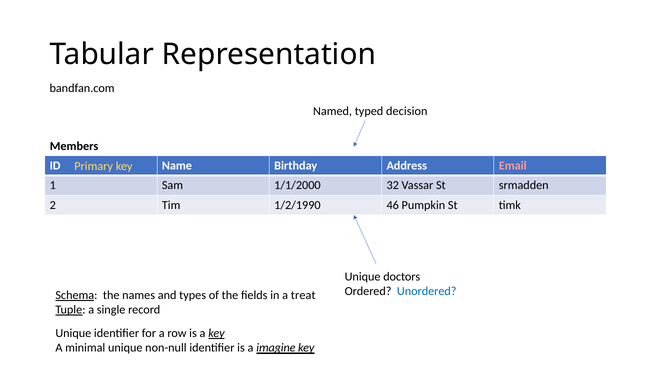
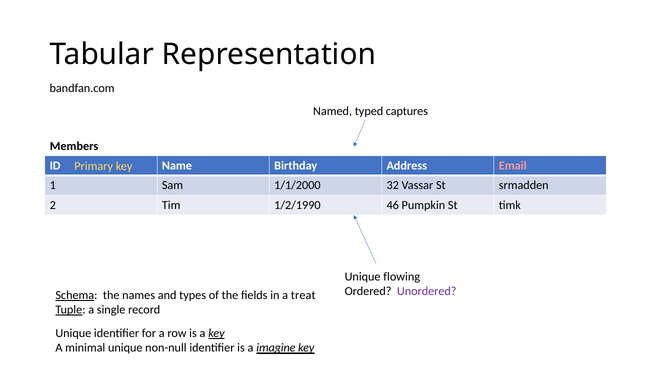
decision: decision -> captures (407, 111)
doctors: doctors -> flowing (402, 277)
Unordered colour: blue -> purple (427, 291)
